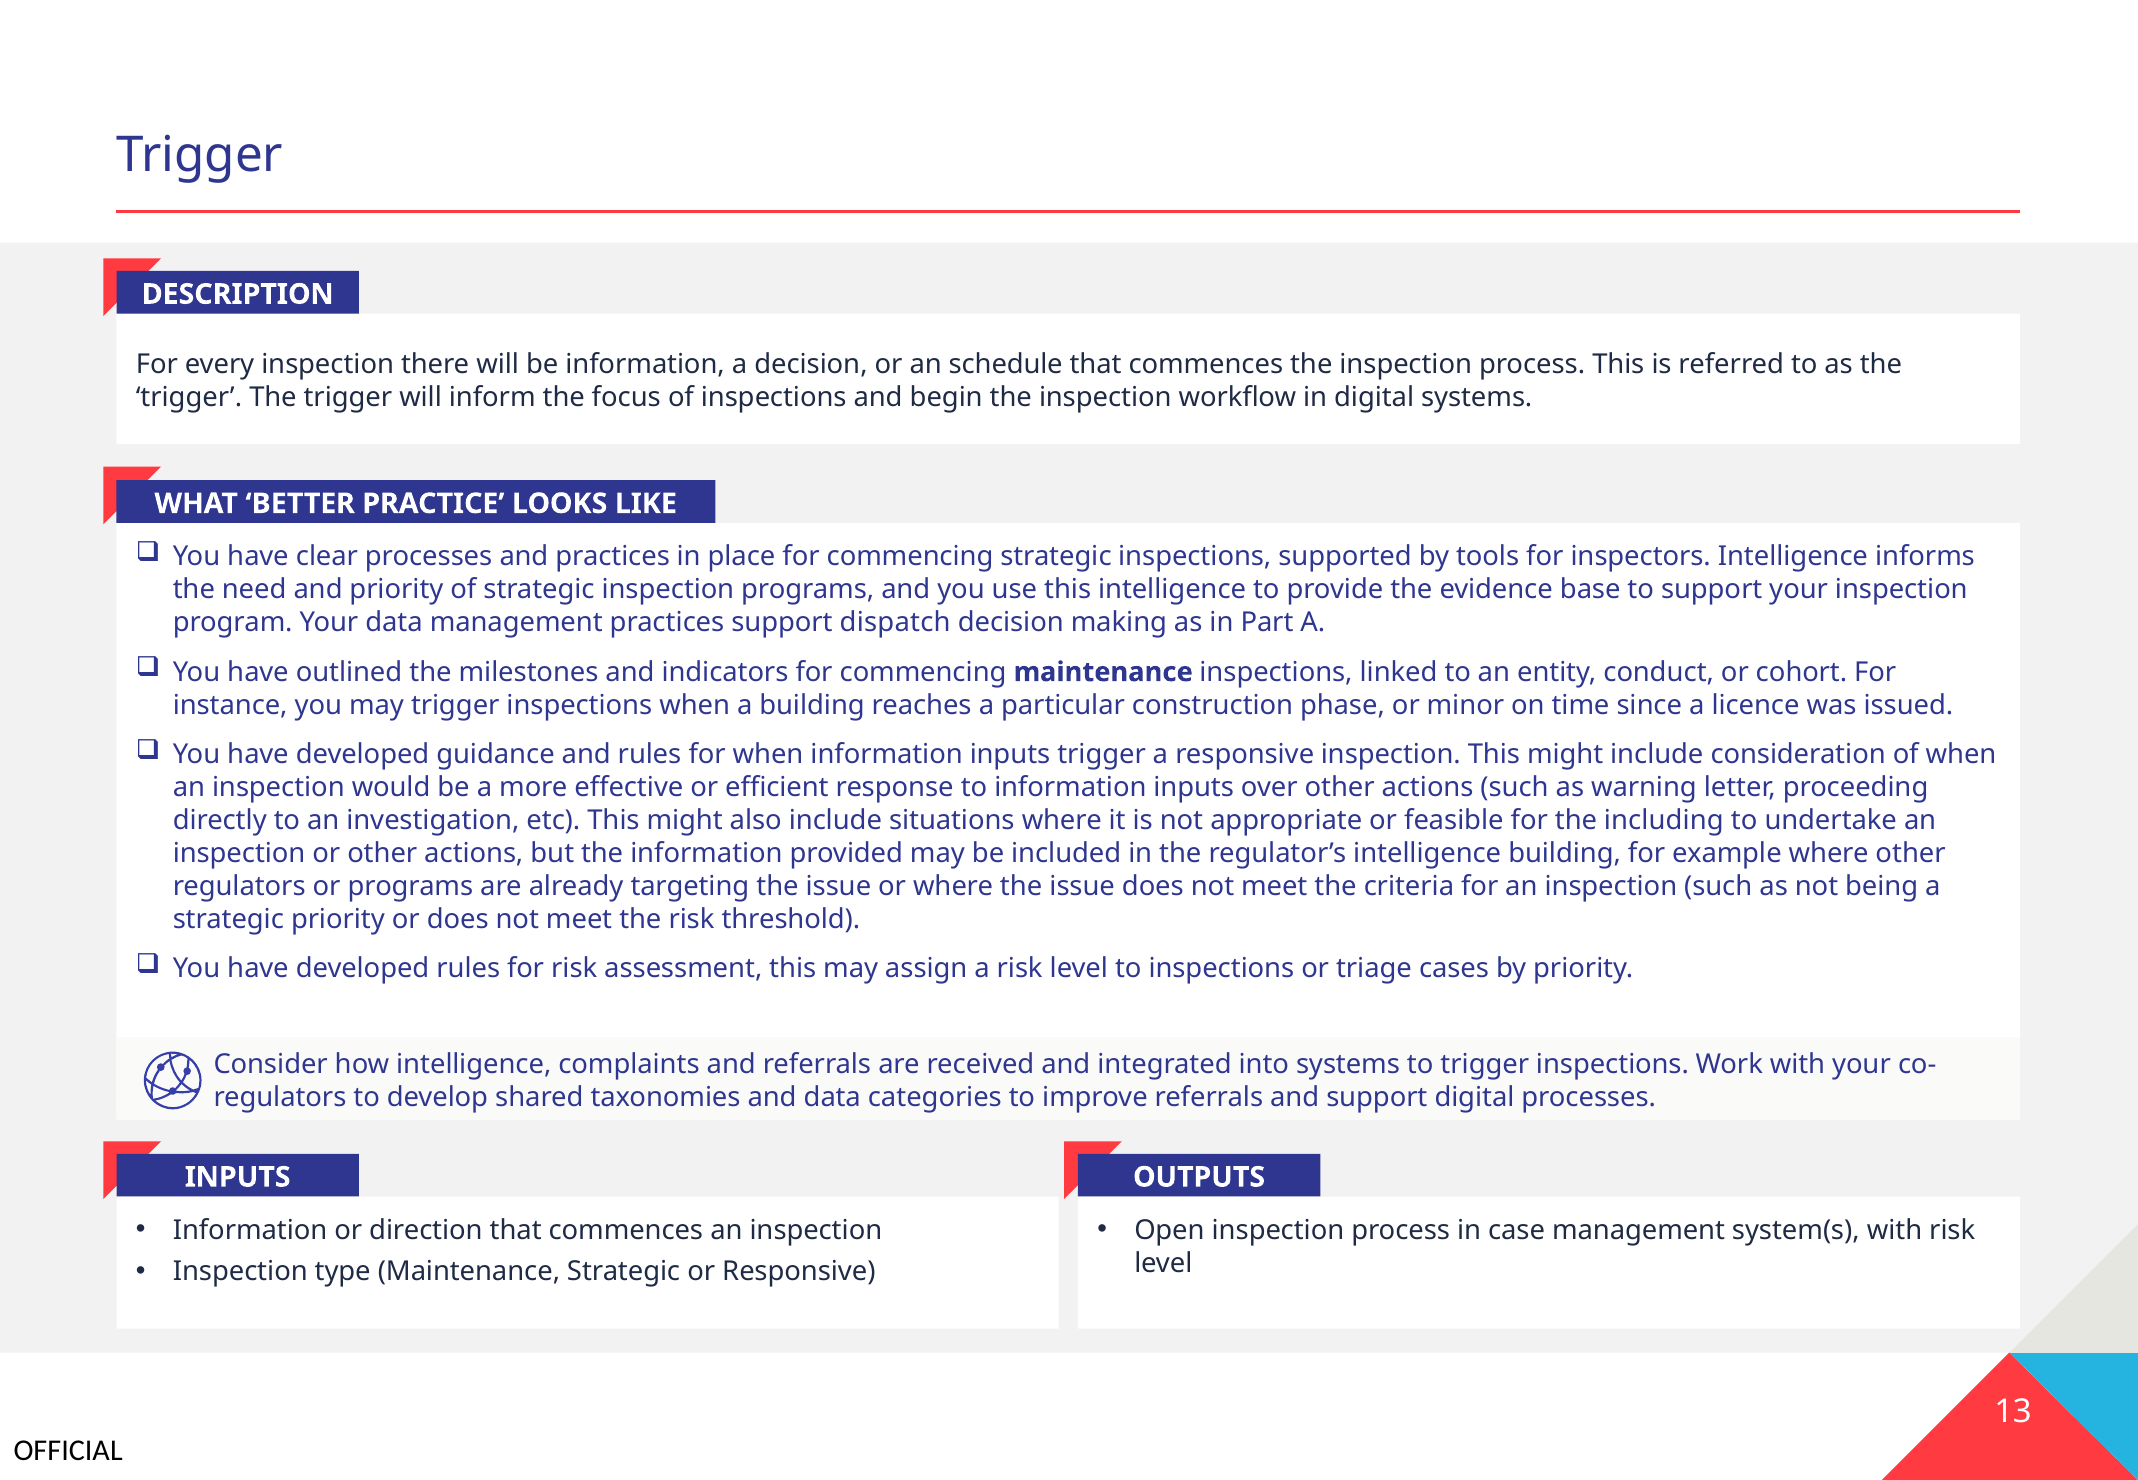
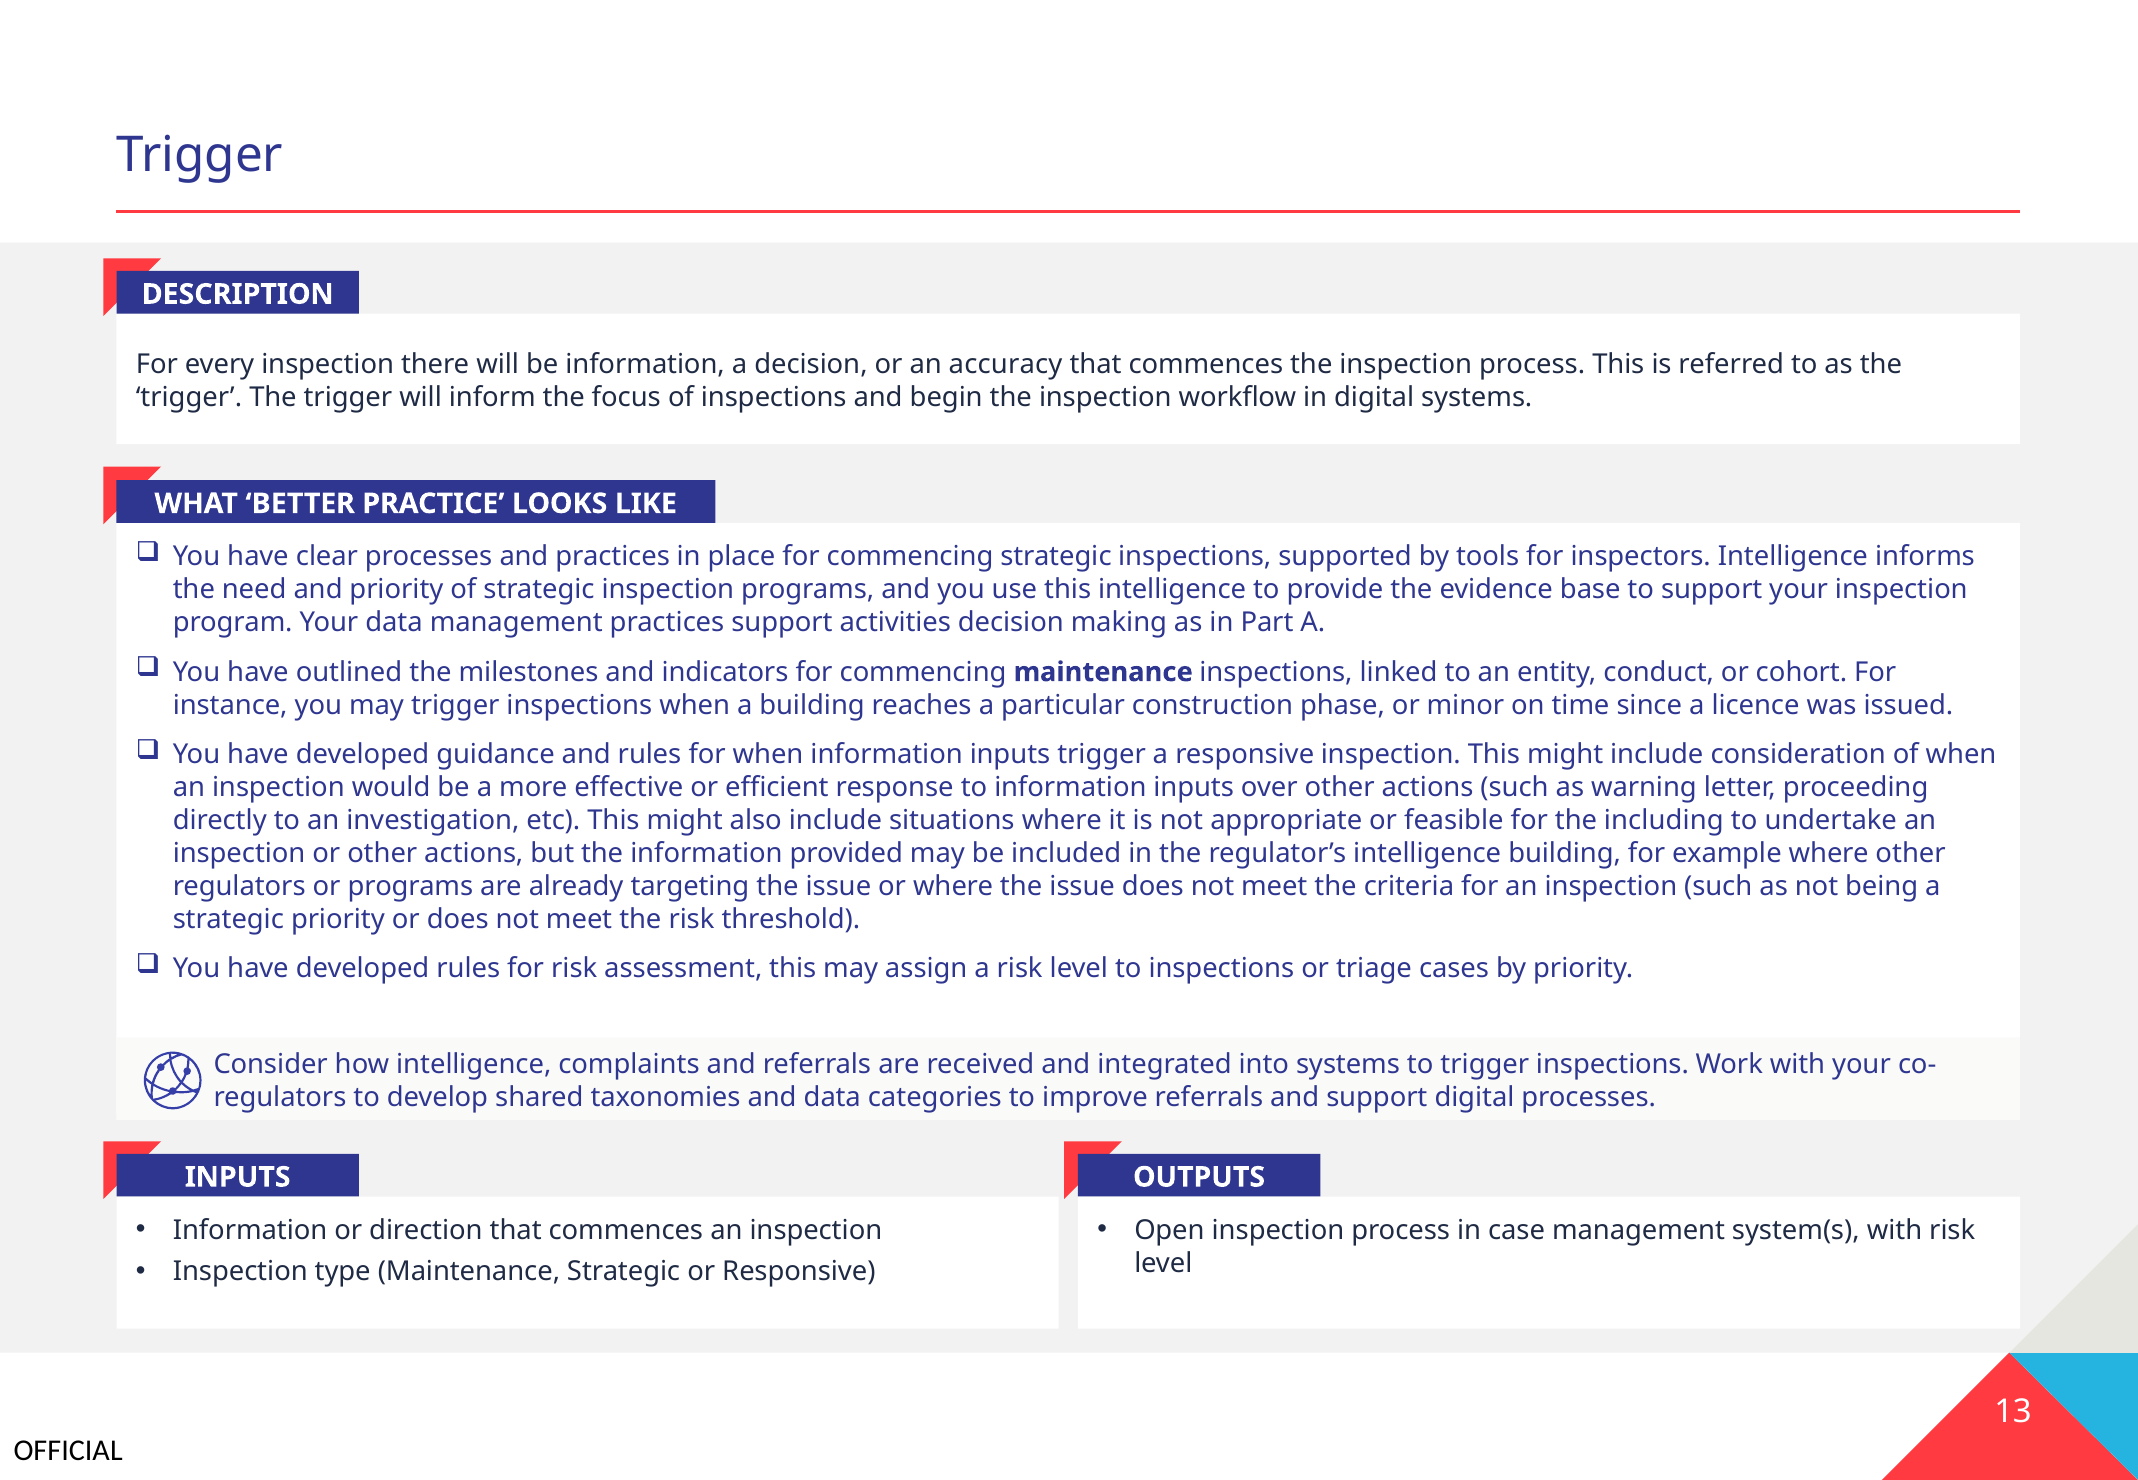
schedule: schedule -> accuracy (1006, 364)
dispatch: dispatch -> activities (895, 623)
